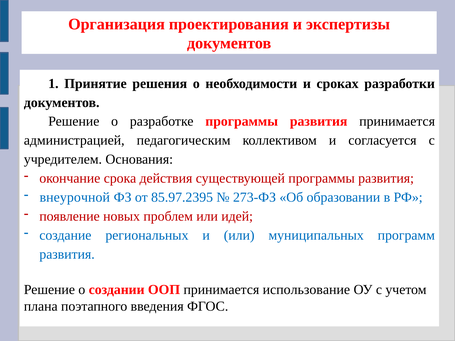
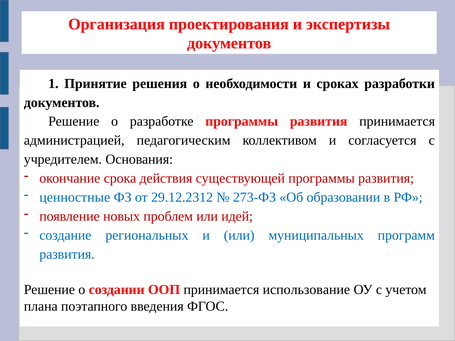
внеурочной: внеурочной -> ценностные (75, 197)
85.97.2395: 85.97.2395 -> 29.12.2312 (182, 197)
